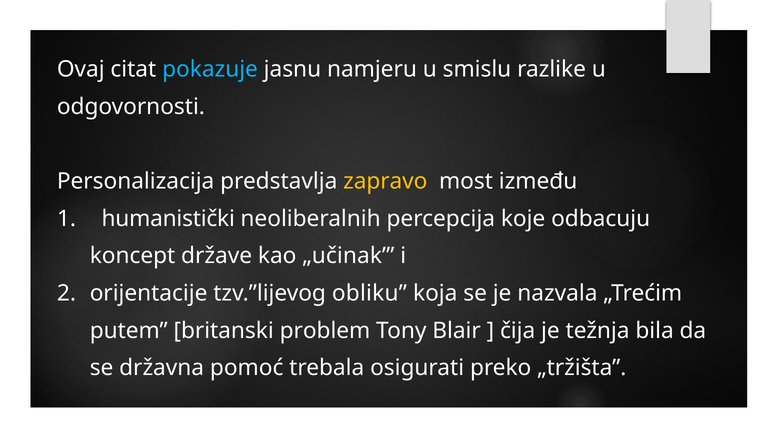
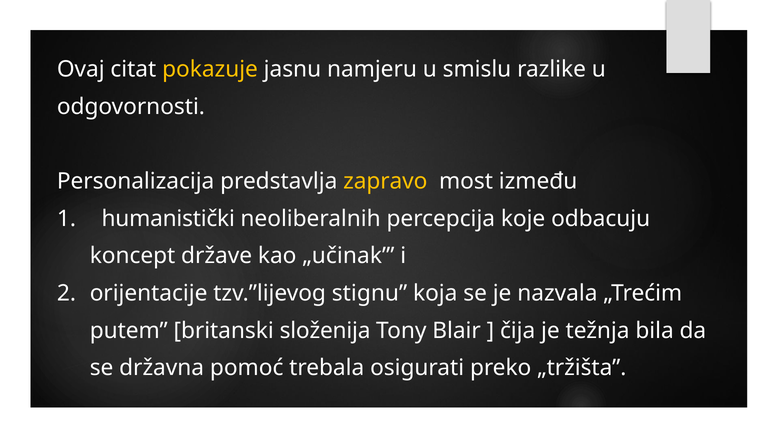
pokazuje colour: light blue -> yellow (210, 69)
obliku: obliku -> stignu (370, 293)
problem: problem -> složenija (325, 330)
